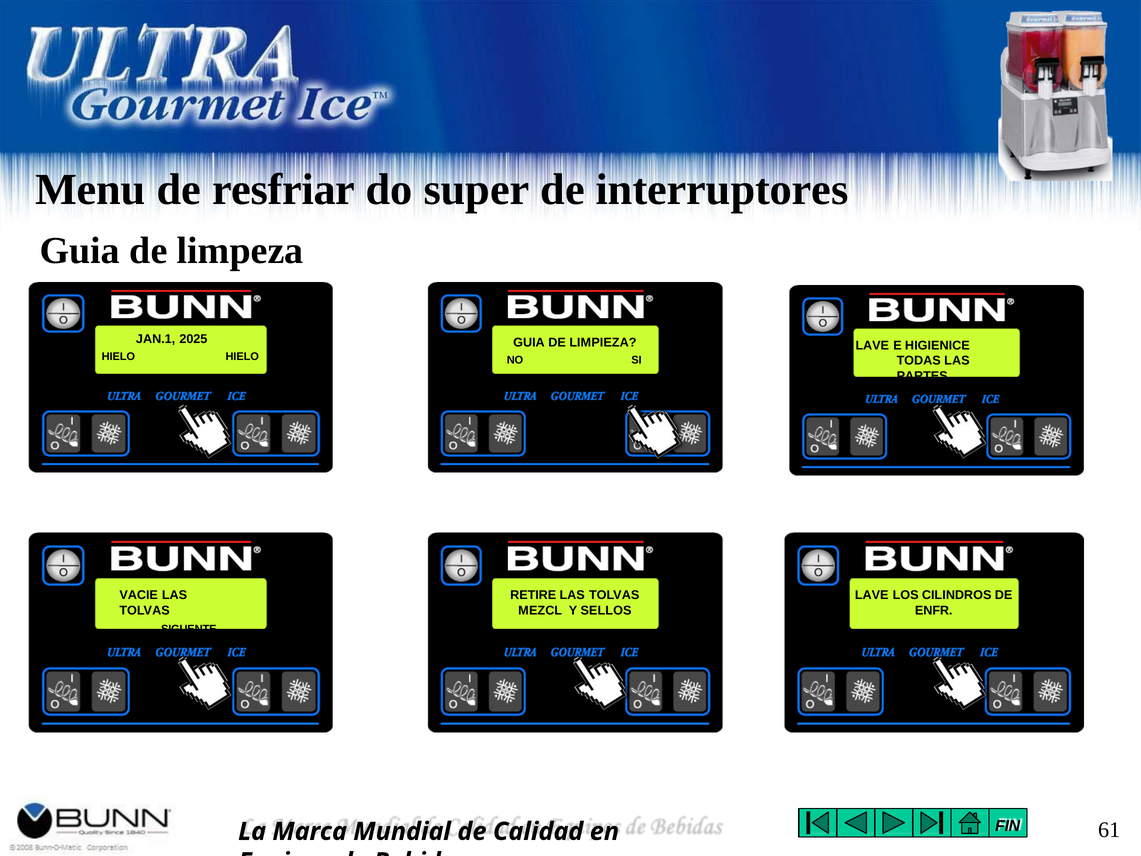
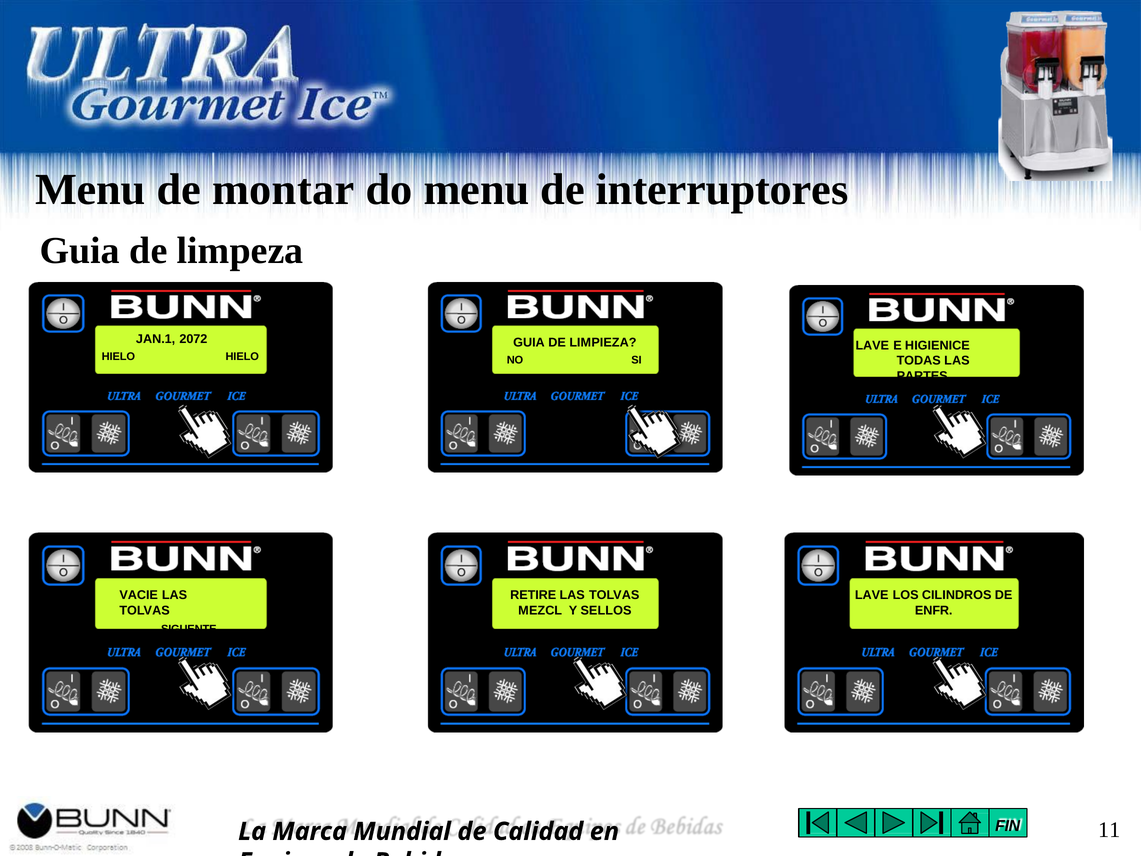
resfriar: resfriar -> montar (283, 189)
do super: super -> menu (476, 189)
2025: 2025 -> 2072 (193, 339)
61: 61 -> 11 (1109, 830)
